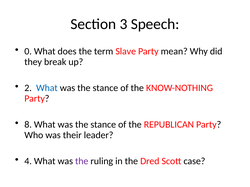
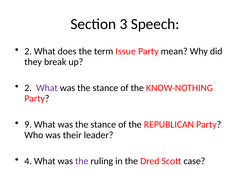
0: 0 -> 2 (28, 52)
Slave: Slave -> Issue (126, 52)
What colour: blue -> purple (47, 88)
8: 8 -> 9 (28, 125)
